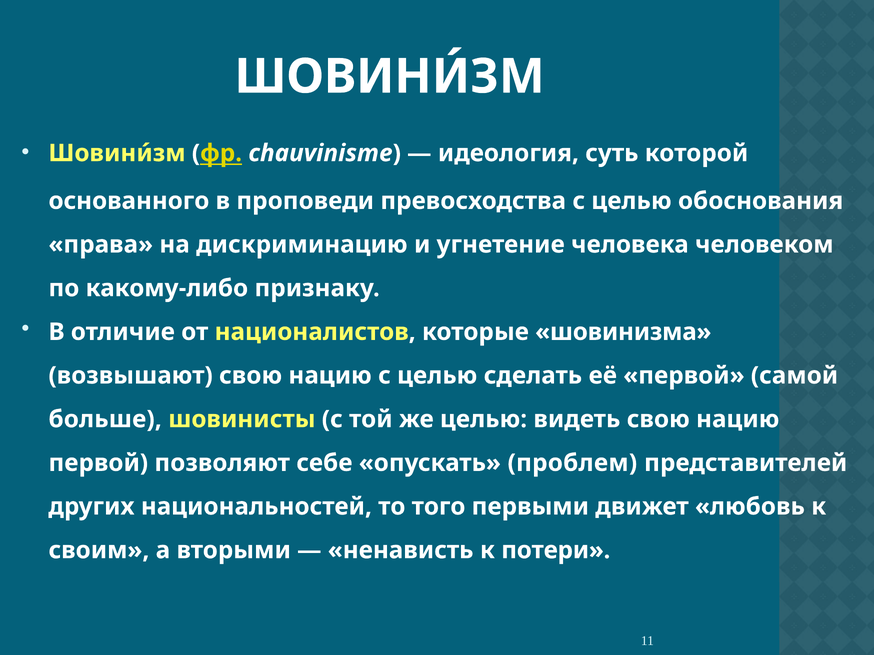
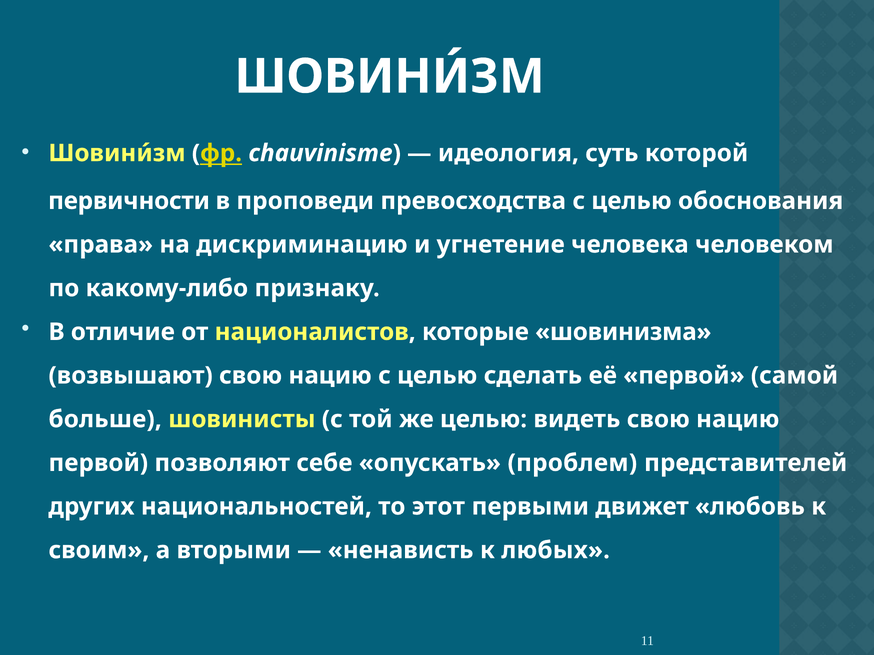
основанного: основанного -> первичности (129, 201)
того: того -> этот (438, 507)
потери: потери -> любых (556, 551)
